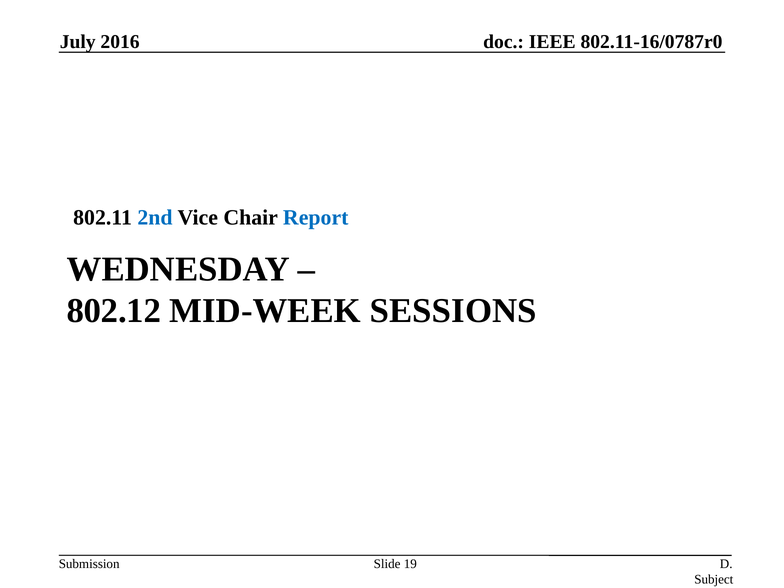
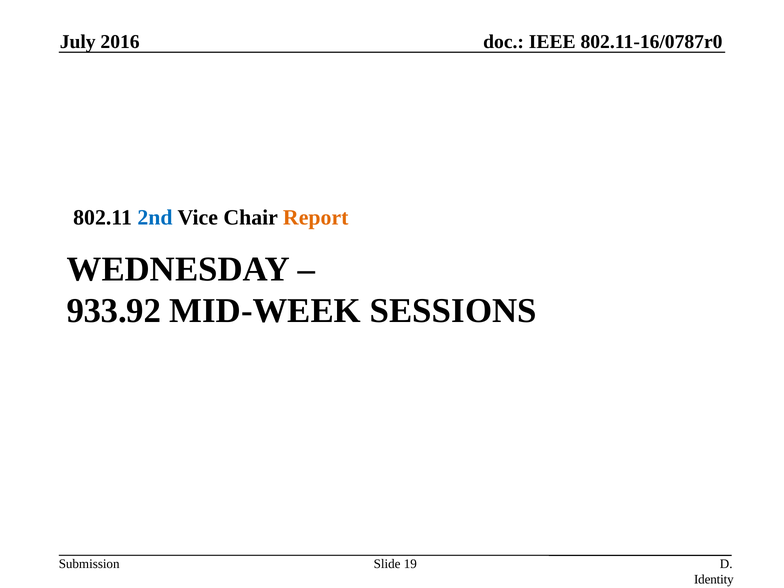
Report colour: blue -> orange (316, 218)
802.12: 802.12 -> 933.92 (114, 311)
Subject: Subject -> Identity (714, 580)
